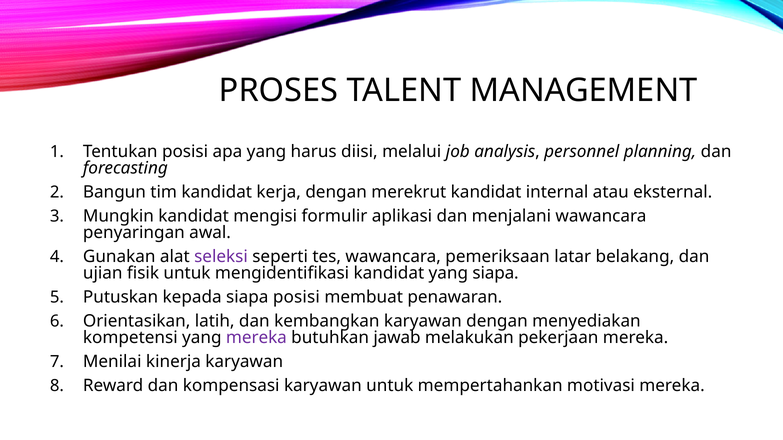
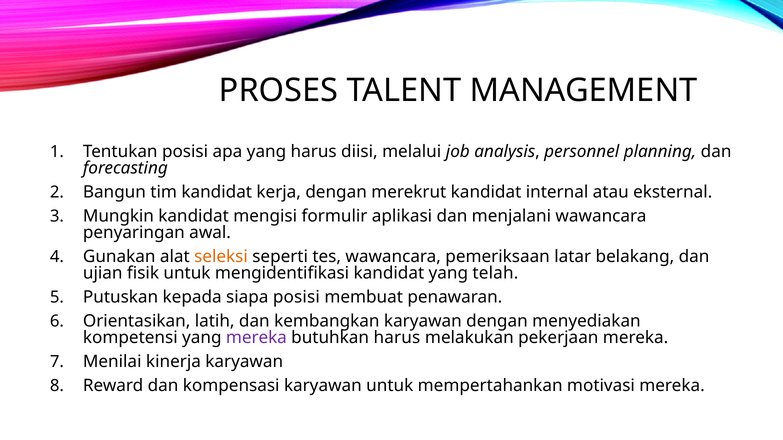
seleksi colour: purple -> orange (221, 257)
yang siapa: siapa -> telah (495, 273)
butuhkan jawab: jawab -> harus (397, 338)
